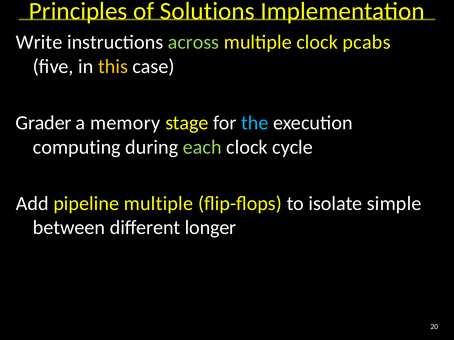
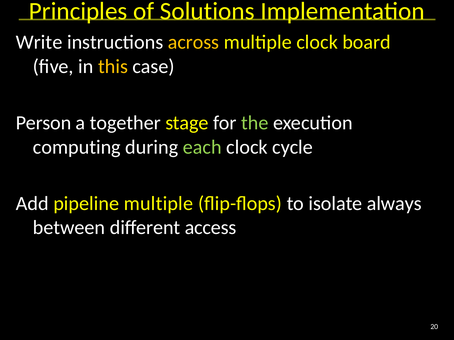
across colour: light green -> yellow (194, 42)
pcabs: pcabs -> board (367, 42)
Grader: Grader -> Person (44, 123)
memory: memory -> together (125, 123)
the colour: light blue -> light green (255, 123)
simple: simple -> always (394, 204)
longer: longer -> access (211, 228)
